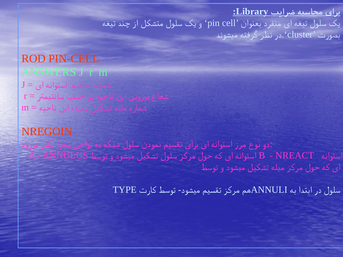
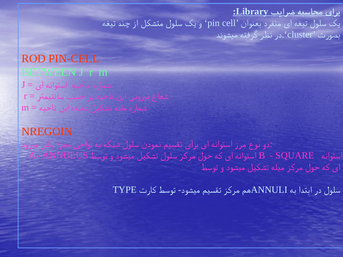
ANSWERS: ANSWERS -> BETWEEN (49, 72)
NREACT: NREACT -> SQUARE (295, 156)
